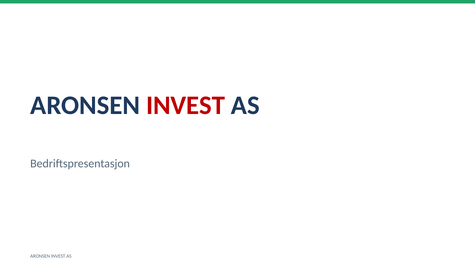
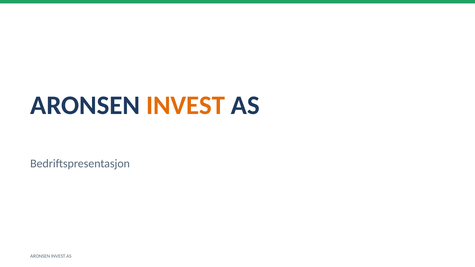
INVEST colour: red -> orange (186, 105)
